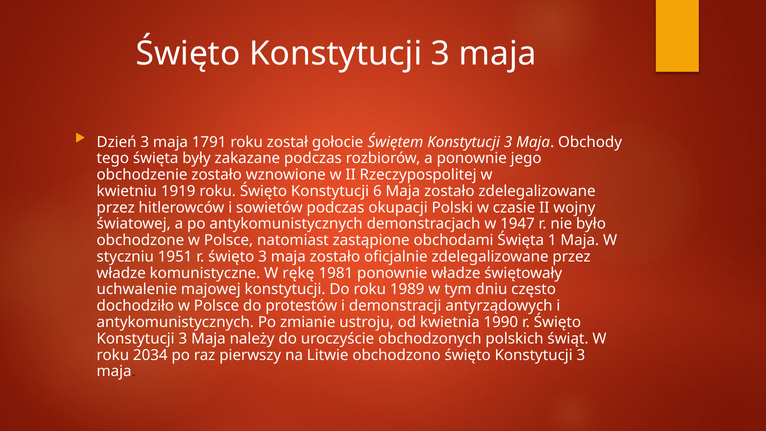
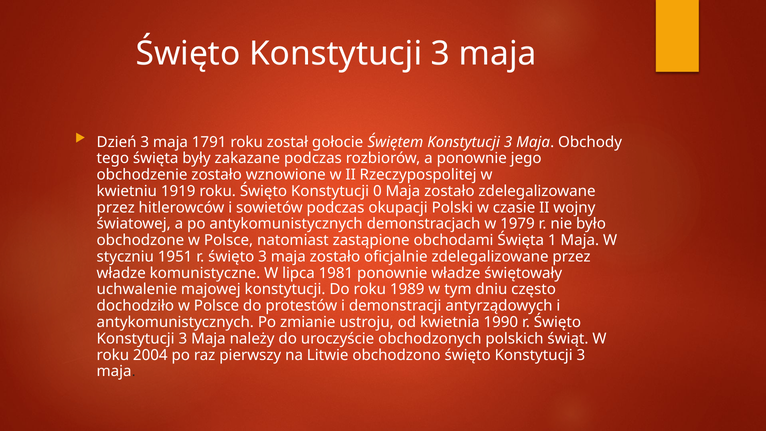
6: 6 -> 0 (377, 191)
1947: 1947 -> 1979 (517, 224)
rękę: rękę -> lipca (298, 273)
2034: 2034 -> 2004 (150, 355)
